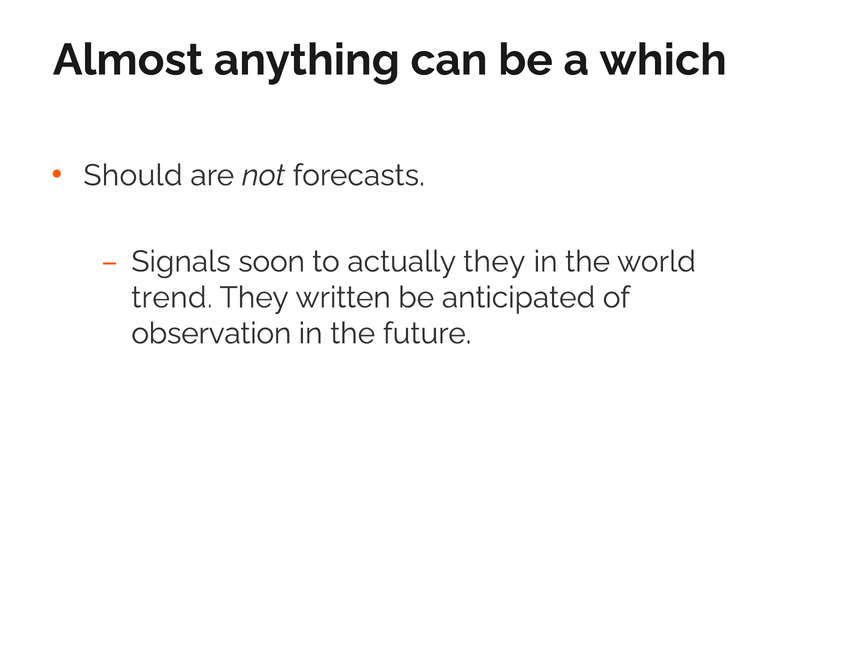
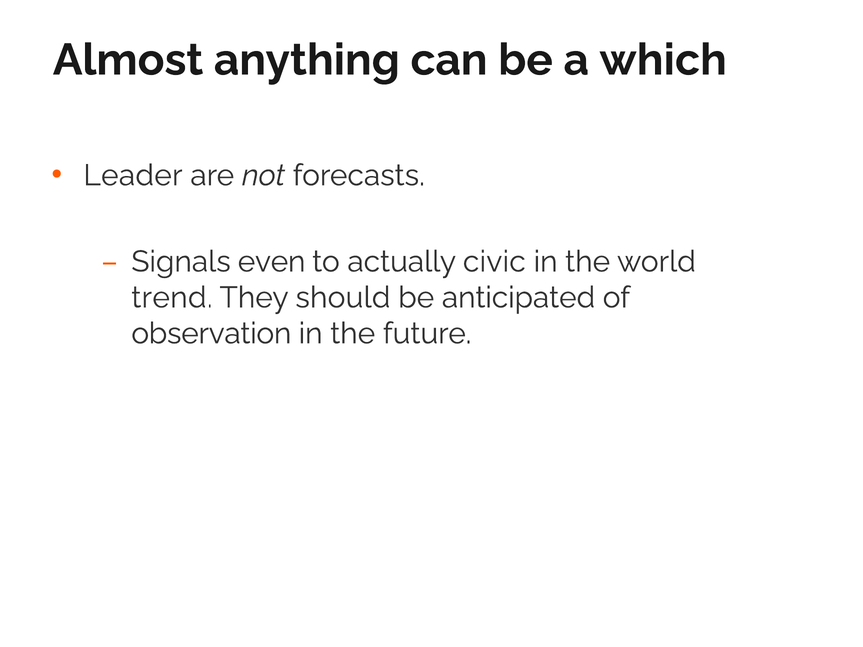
Should: Should -> Leader (133, 175)
soon: soon -> even (272, 262)
actually they: they -> civic (494, 262)
written: written -> should (343, 298)
